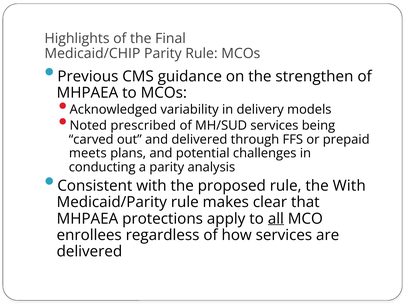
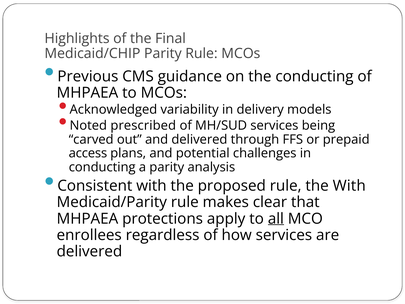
the strengthen: strengthen -> conducting (315, 76)
meets: meets -> access (88, 153)
